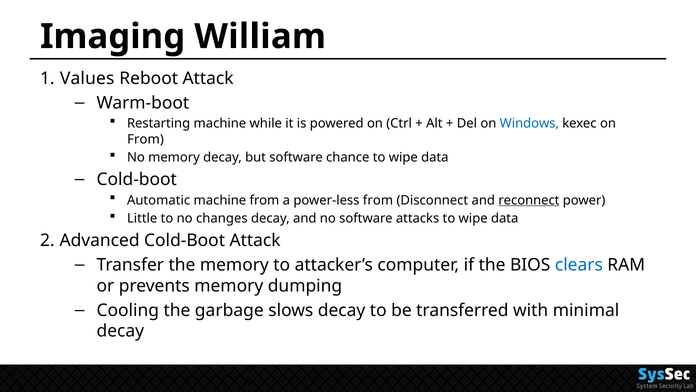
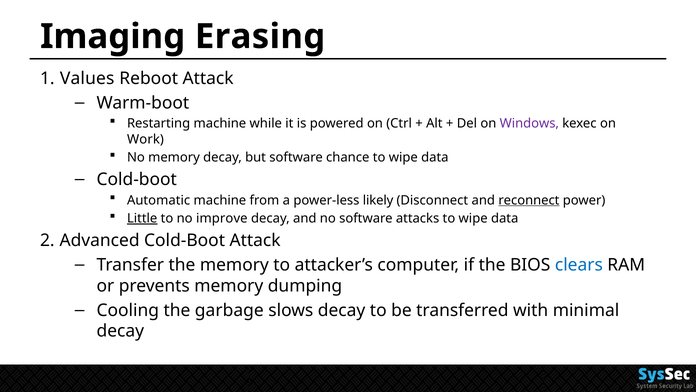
William: William -> Erasing (260, 36)
Windows colour: blue -> purple (529, 123)
From: From -> Work (145, 139)
power-less from: from -> likely (378, 200)
Little underline: none -> present (142, 218)
changes: changes -> improve (222, 218)
